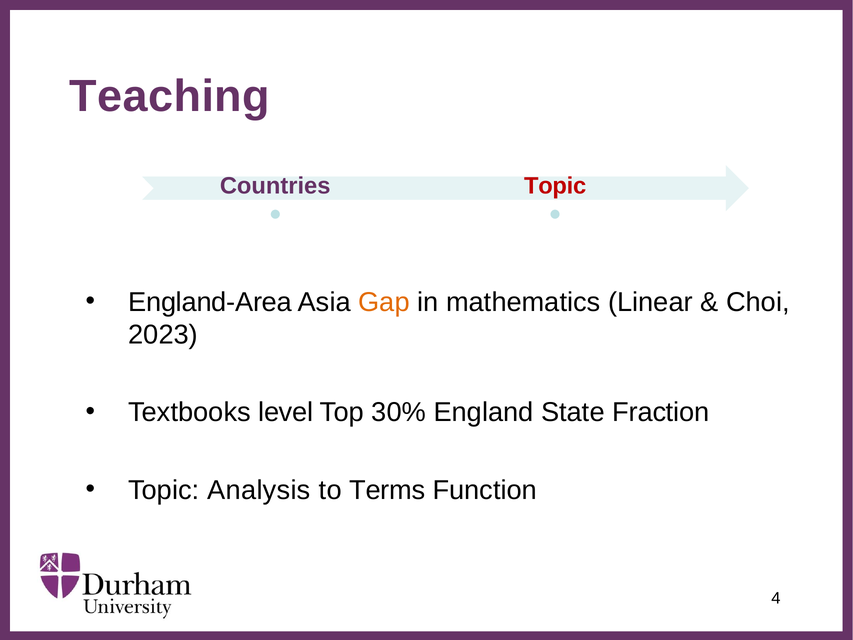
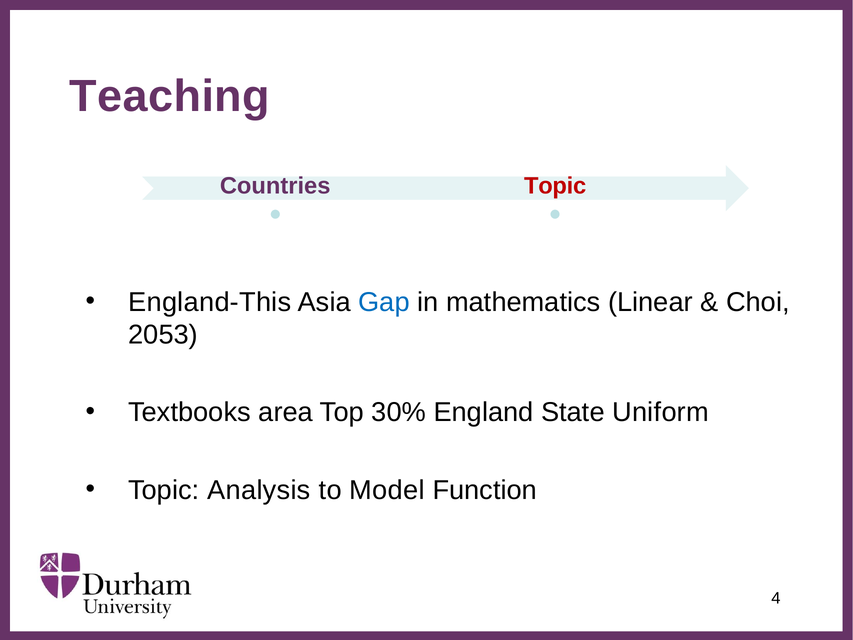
England-Area: England-Area -> England-This (210, 302)
Gap colour: orange -> blue (384, 302)
2023: 2023 -> 2053 (163, 335)
level: level -> area (286, 412)
Fraction: Fraction -> Uniform (661, 412)
Terms: Terms -> Model (387, 490)
